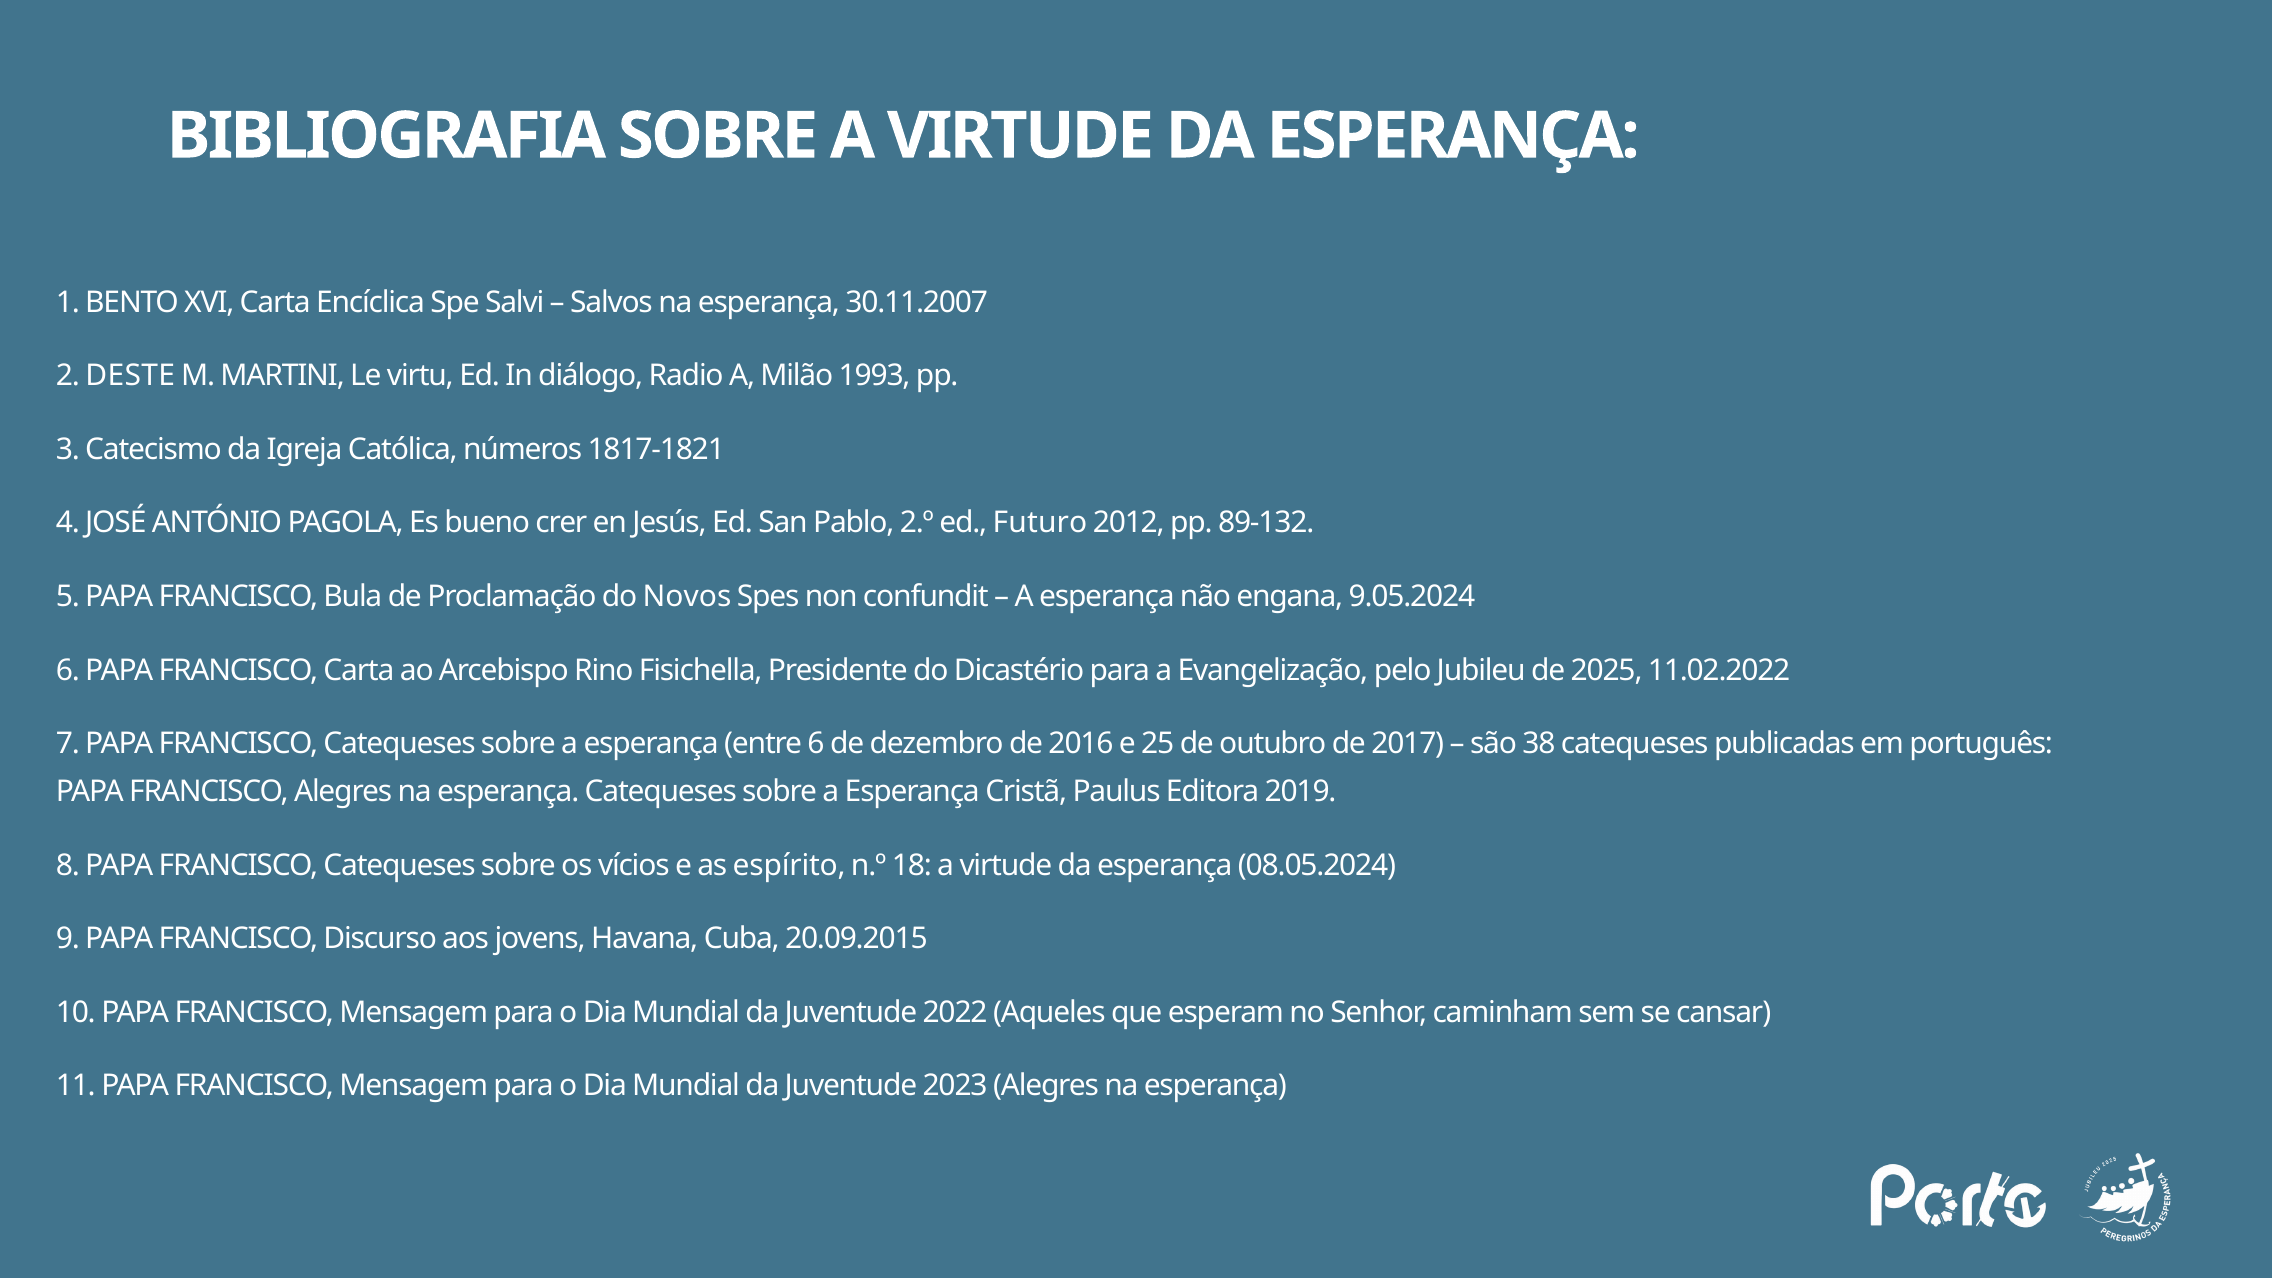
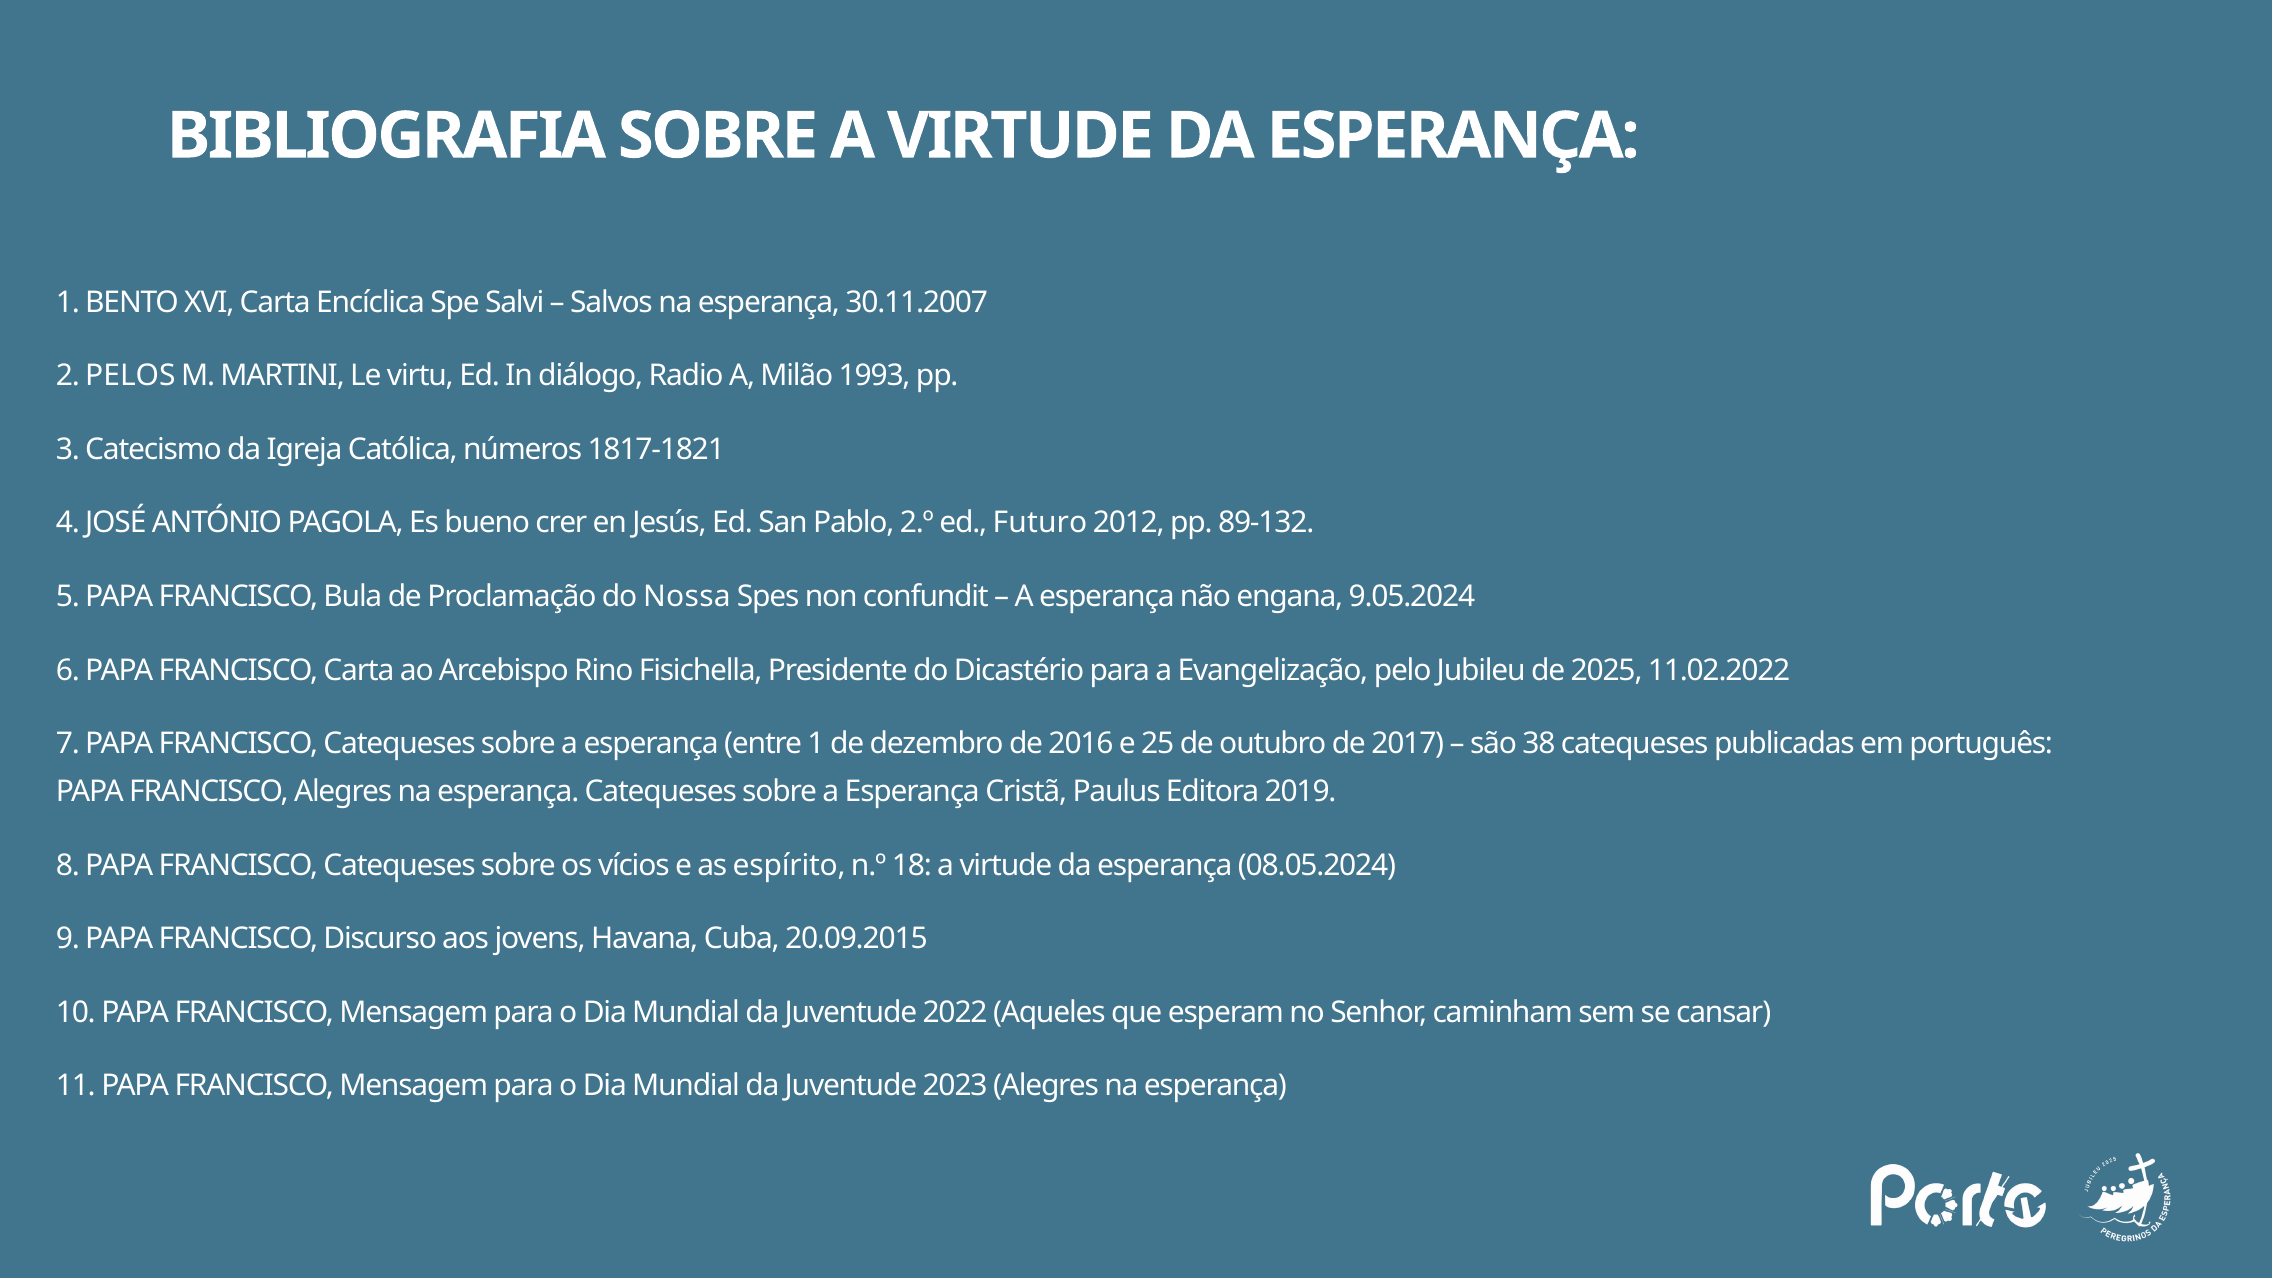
DESTE: DESTE -> PELOS (130, 376)
Novos: Novos -> Nossa (687, 597)
entre 6: 6 -> 1 (816, 744)
